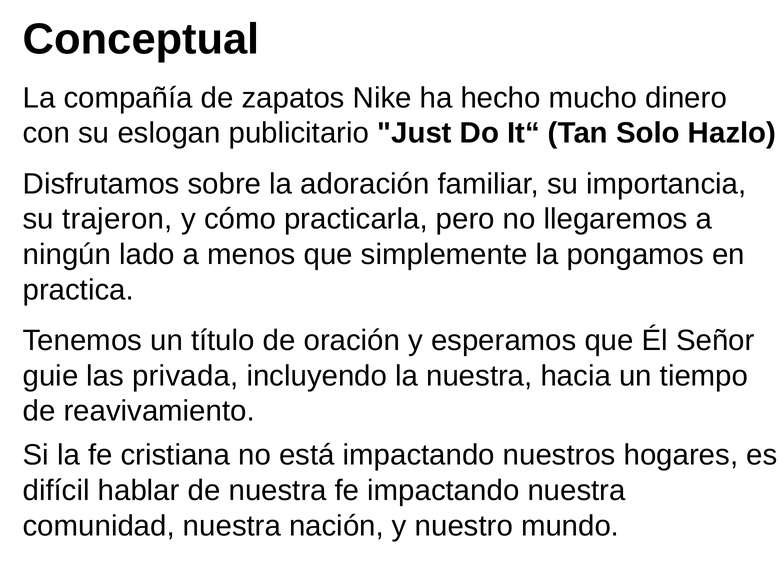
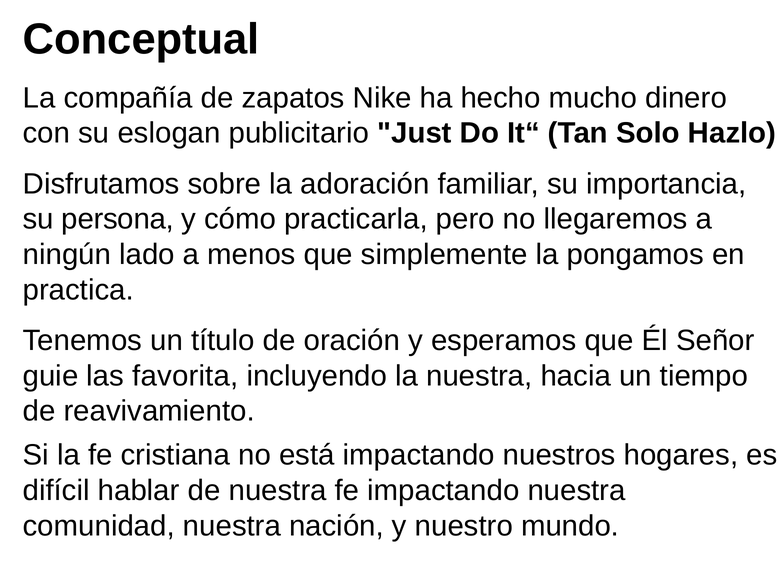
trajeron: trajeron -> persona (118, 219)
privada: privada -> favorita (185, 376)
